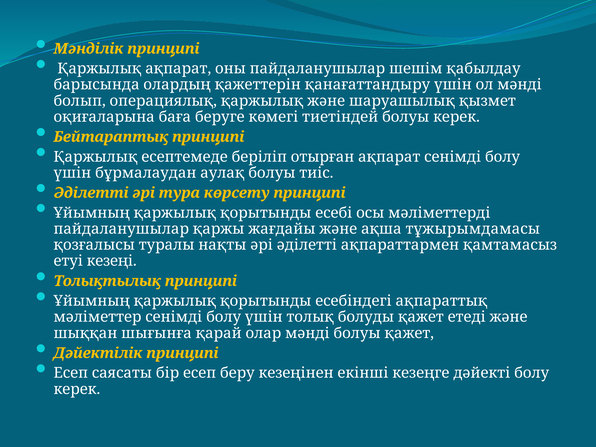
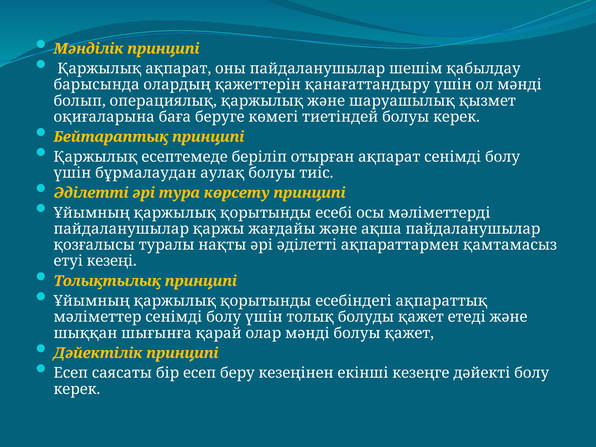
ақша тұжырымдамасы: тұжырымдамасы -> пайдаланушылар (473, 229)
